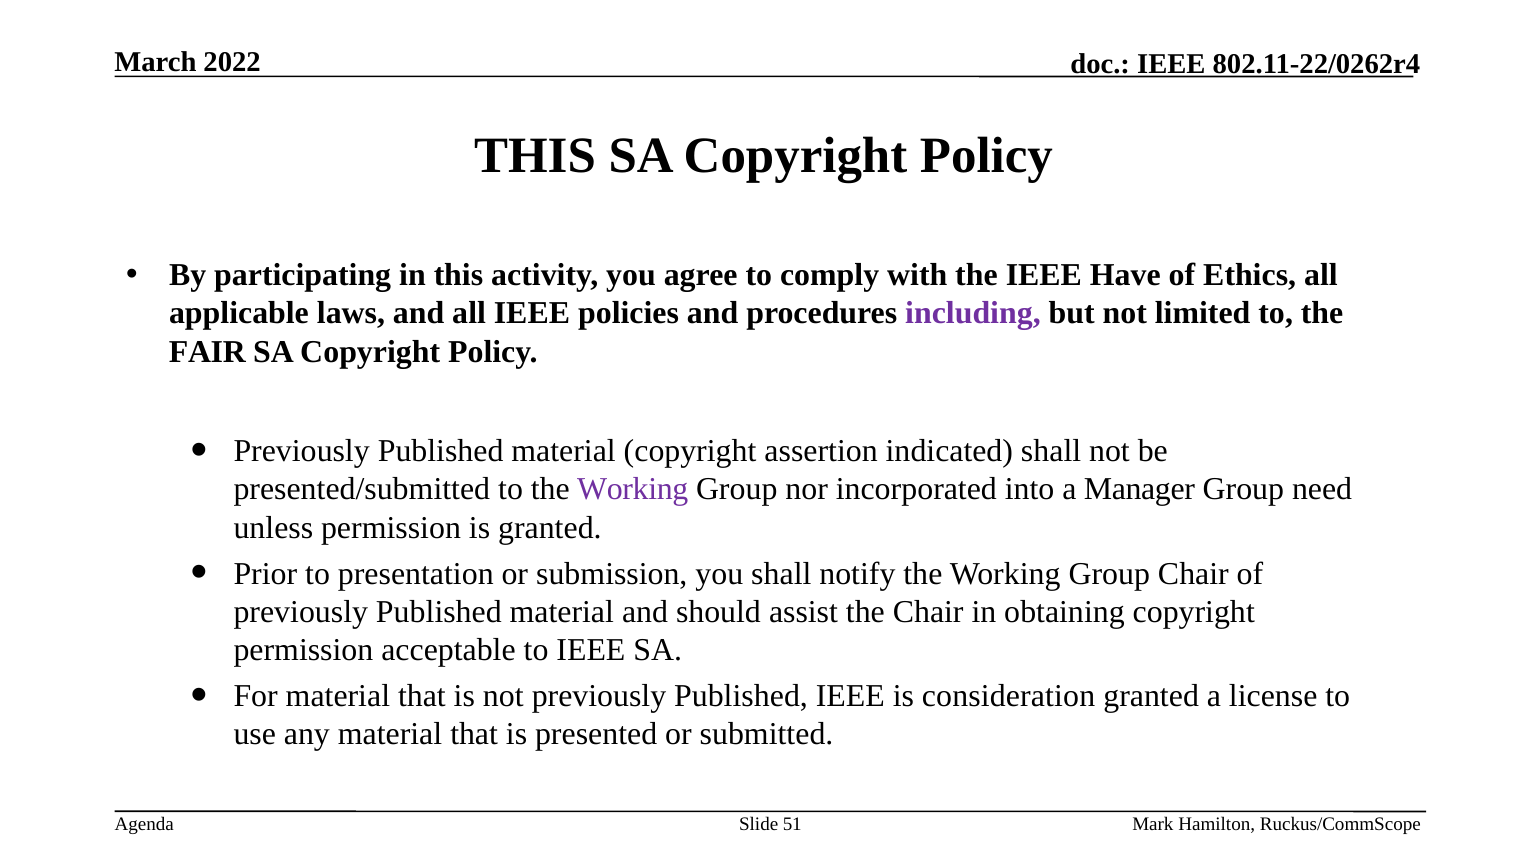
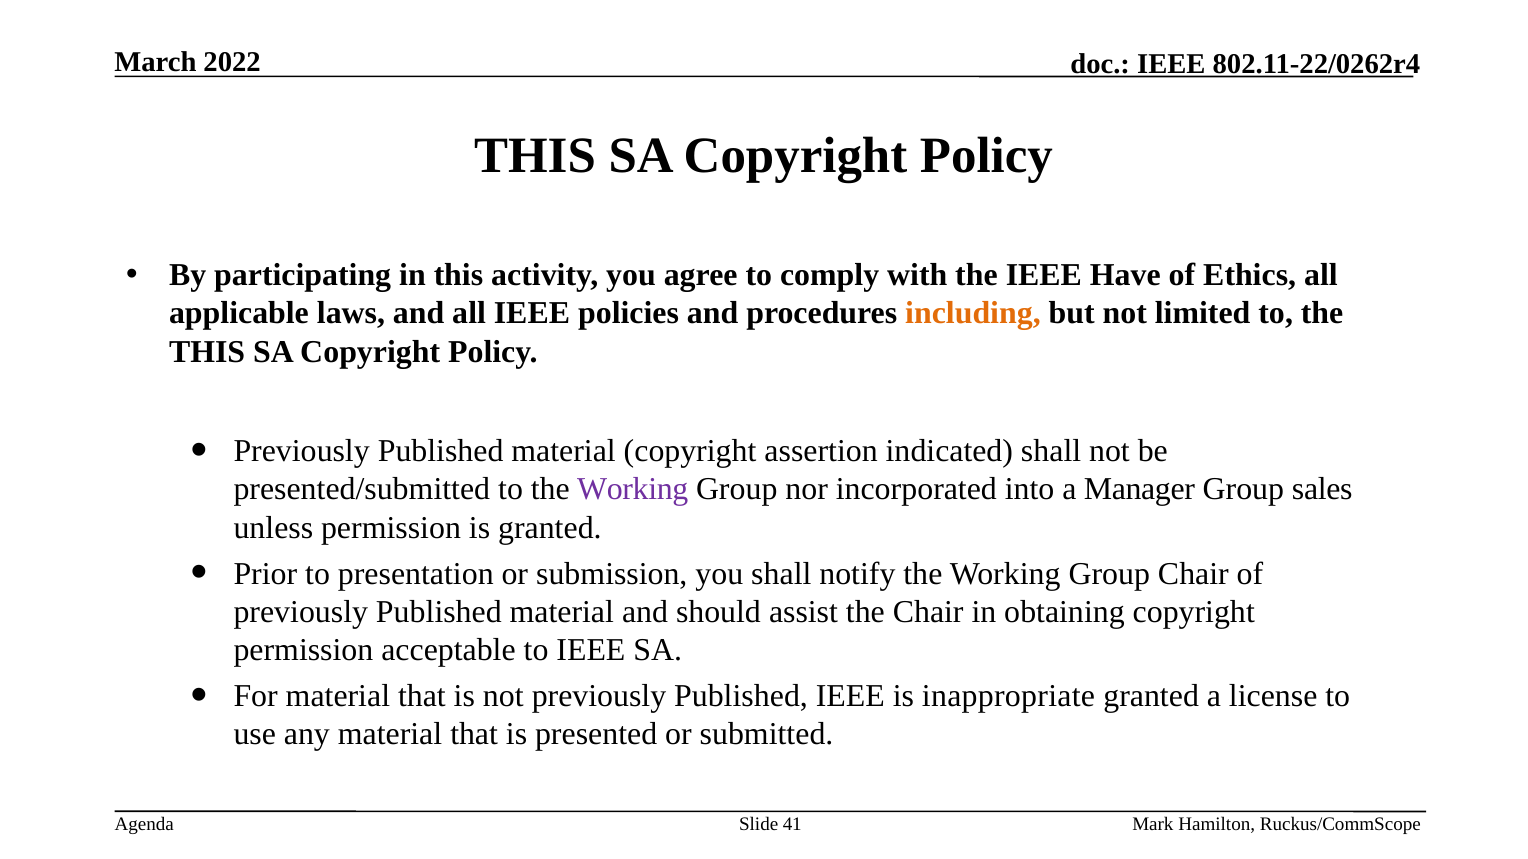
including colour: purple -> orange (973, 314)
FAIR: FAIR -> THIS (207, 352)
need: need -> sales (1322, 490)
consideration: consideration -> inappropriate (1008, 697)
51: 51 -> 41 (792, 824)
